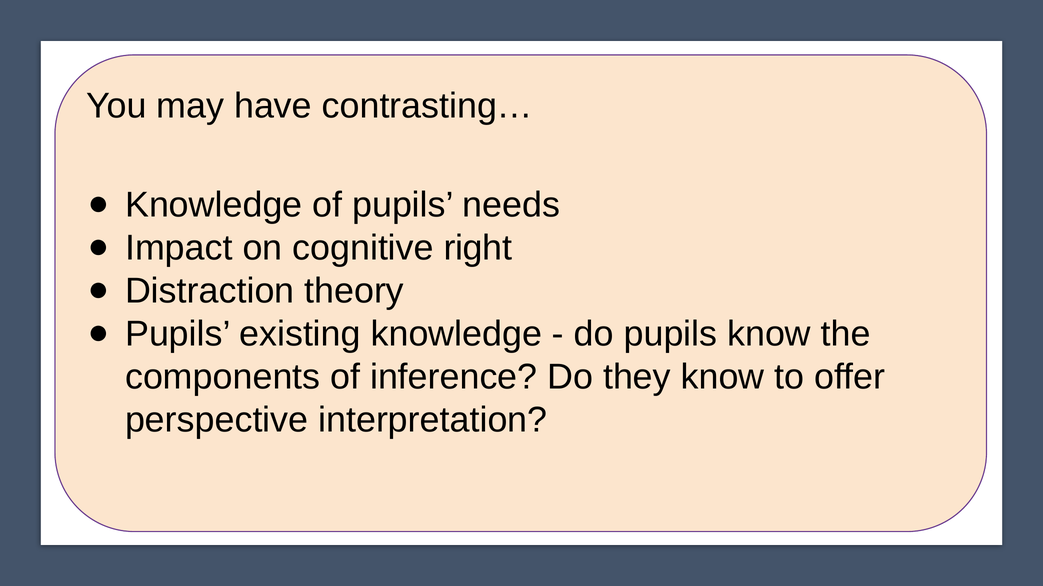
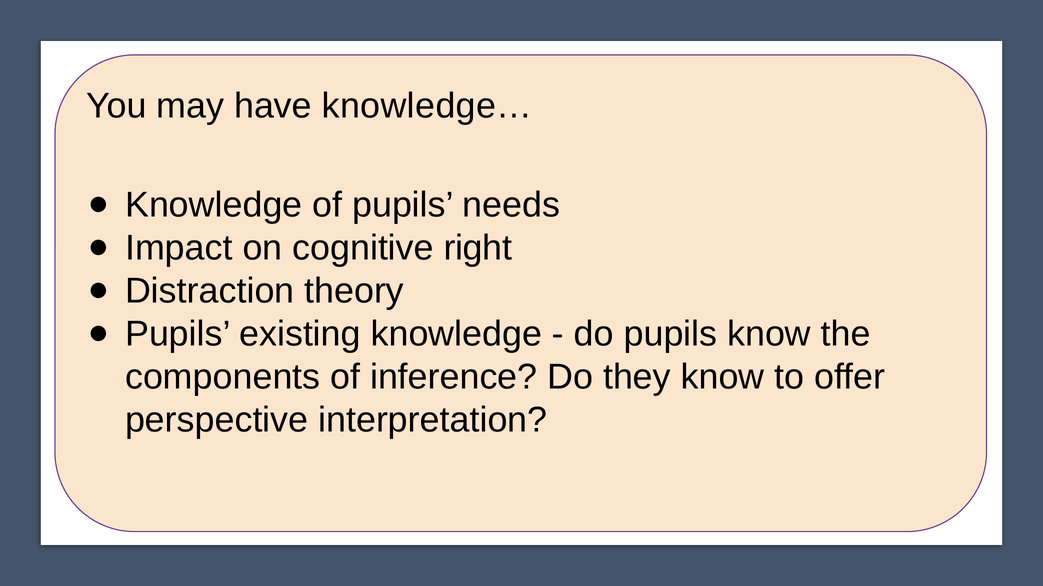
contrasting…: contrasting… -> knowledge… (427, 106)
